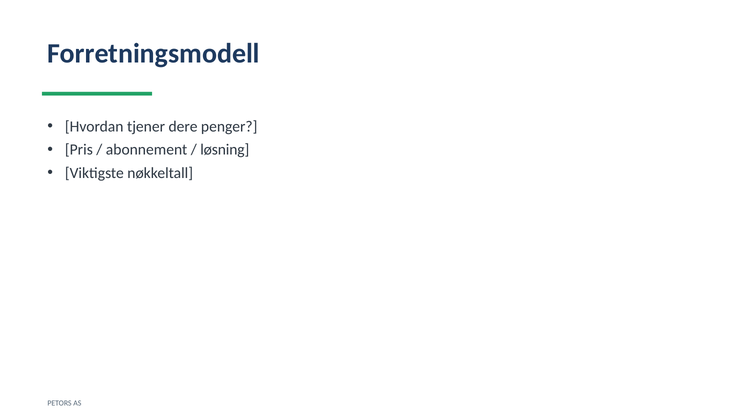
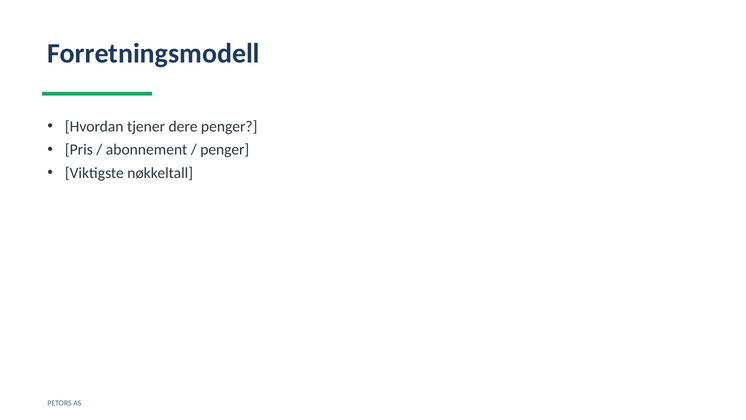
løsning: løsning -> penger (225, 150)
